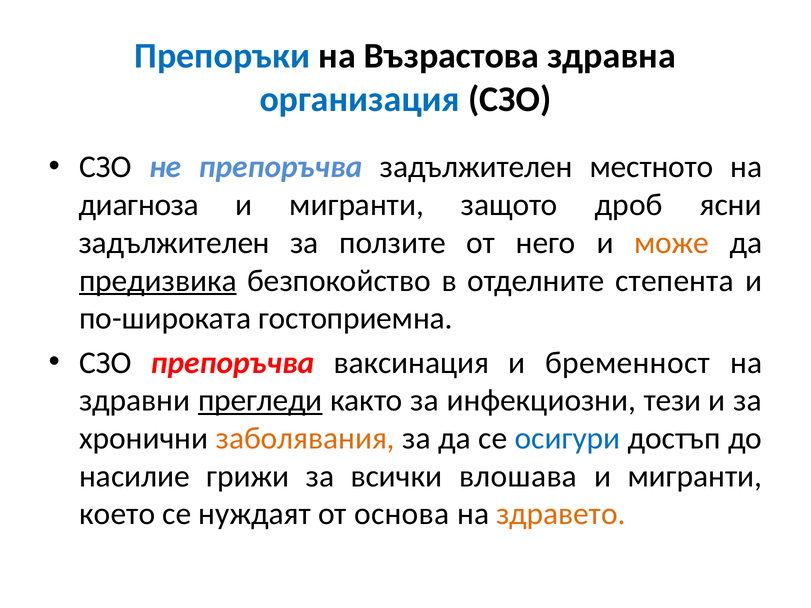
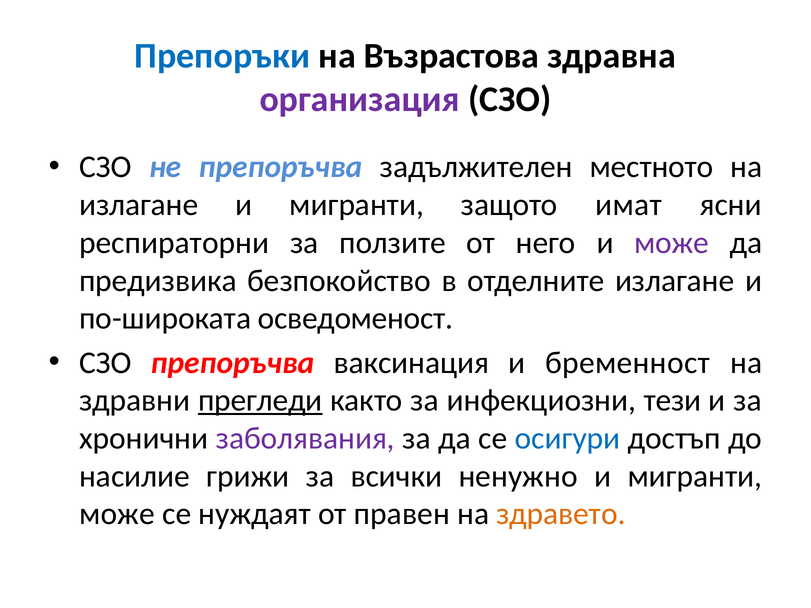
организация colour: blue -> purple (360, 99)
диагноза: диагноза -> излагане (139, 205)
дроб: дроб -> имат (628, 205)
задължителeн: задължителeн -> респираторни (174, 243)
може colour: orange -> purple (671, 243)
предизвика underline: present -> none (158, 281)
отделните степента: степента -> излагане (675, 281)
гостоприемна: гостоприемна -> осведоменост (355, 319)
заболявания colour: orange -> purple (305, 439)
влошава: влошава -> ненужно (518, 476)
което: което -> може (117, 514)
основа: основа -> правен (402, 514)
